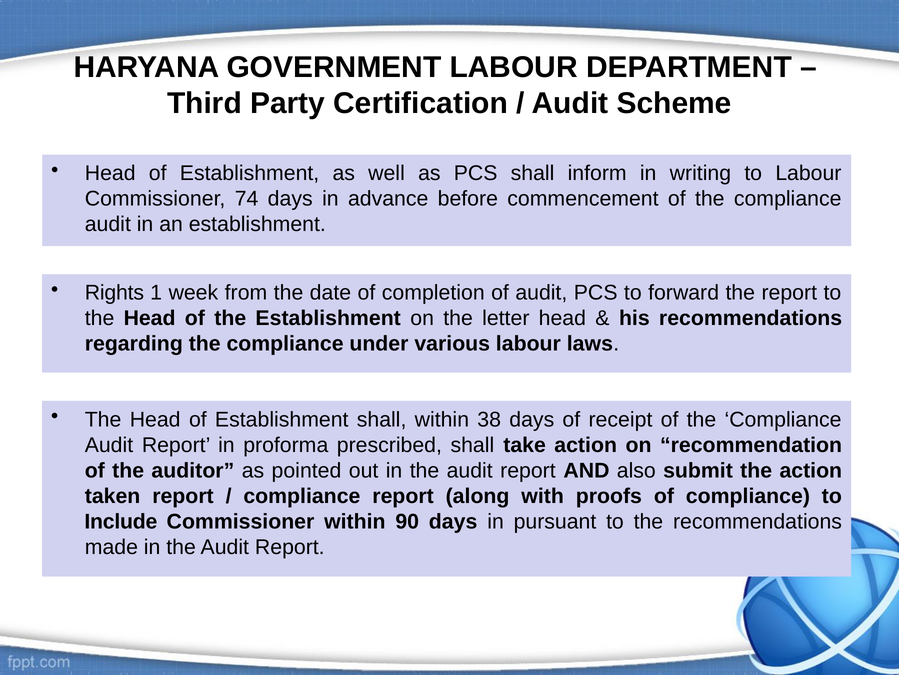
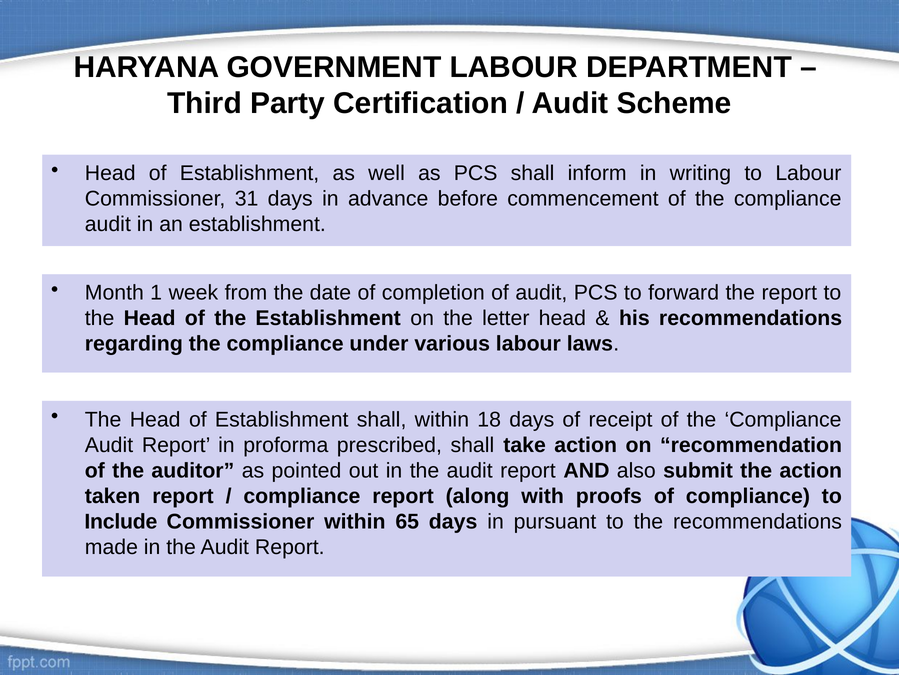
74: 74 -> 31 (247, 199)
Rights: Rights -> Month (114, 293)
38: 38 -> 18 (489, 419)
90: 90 -> 65 (407, 521)
